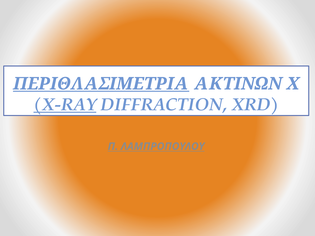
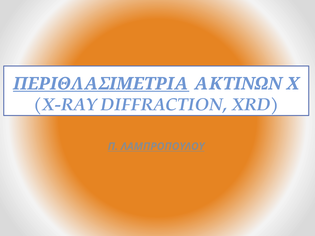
X-RAY underline: present -> none (65, 105)
